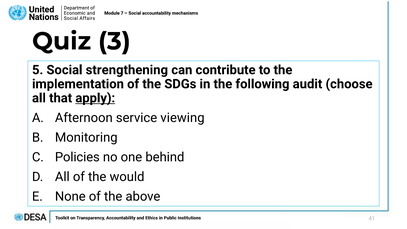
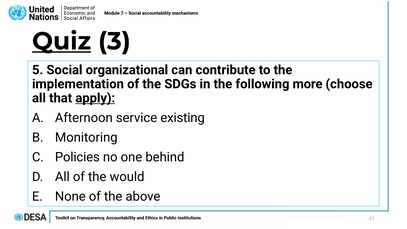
Quiz underline: none -> present (62, 41)
strengthening: strengthening -> organizational (127, 70)
audit: audit -> more (308, 84)
viewing: viewing -> existing (183, 118)
